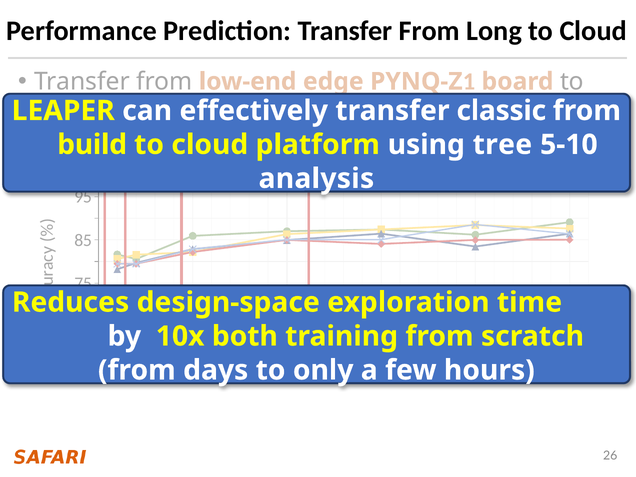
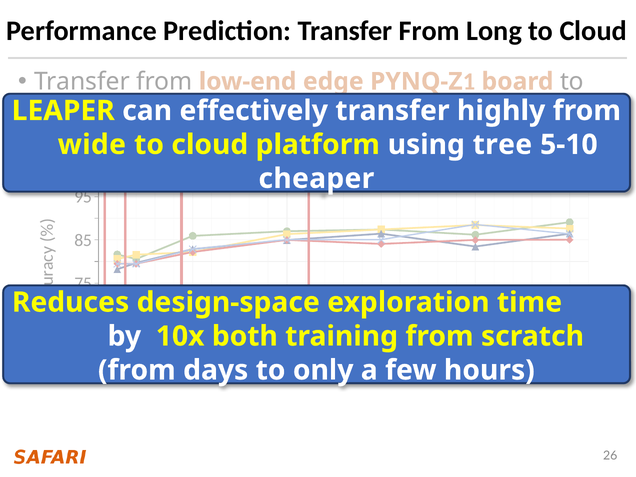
classic: classic -> highly (501, 111)
build: build -> wide (92, 145)
analysis: analysis -> cheaper (316, 179)
